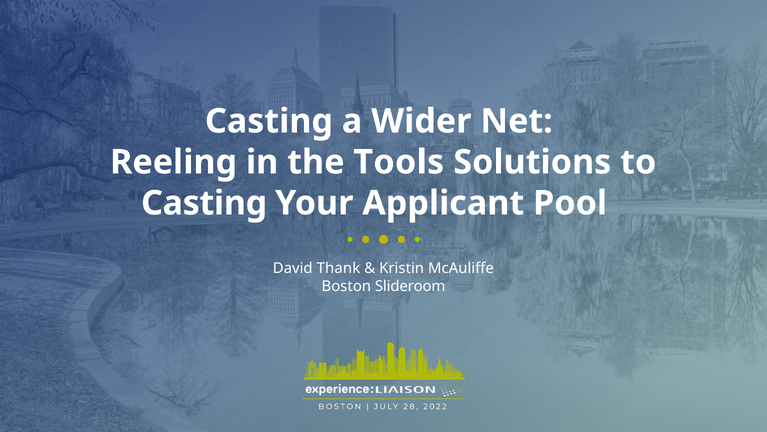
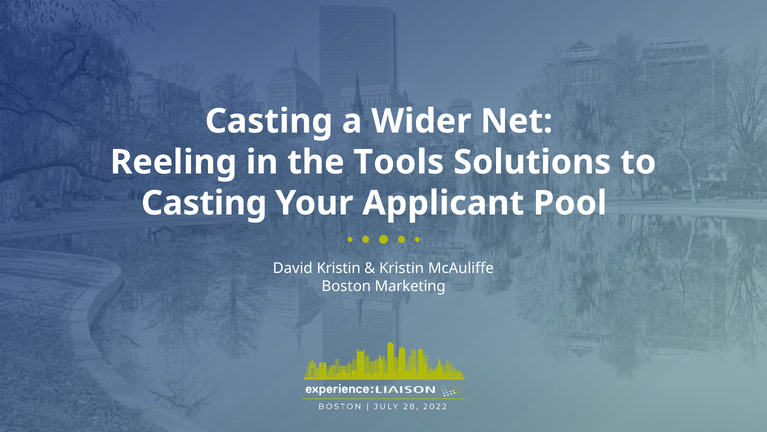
David Thank: Thank -> Kristin (339, 268)
Slideroom: Slideroom -> Marketing (410, 286)
